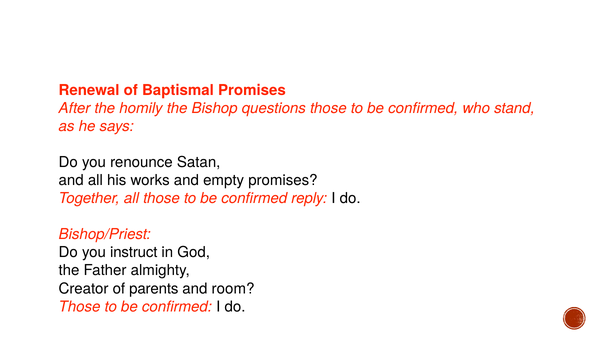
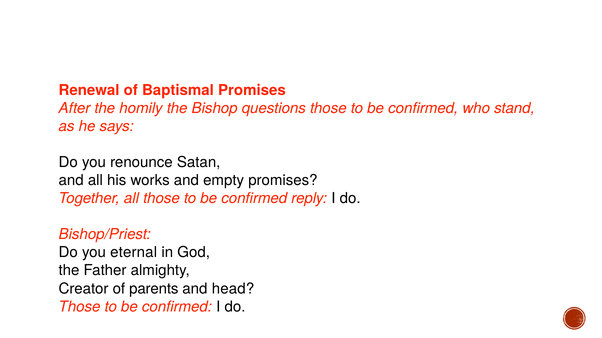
instruct: instruct -> eternal (134, 253)
room: room -> head (233, 289)
